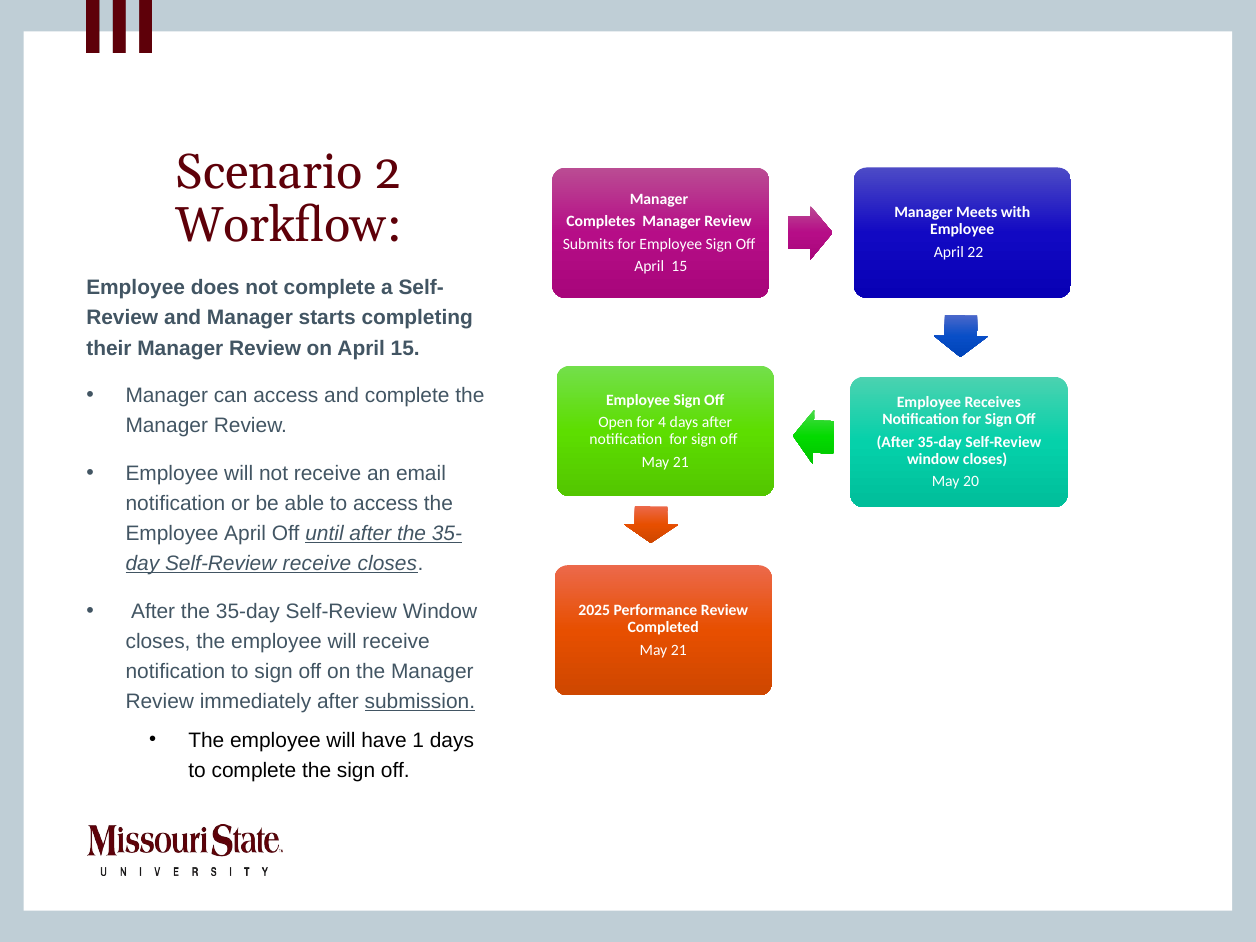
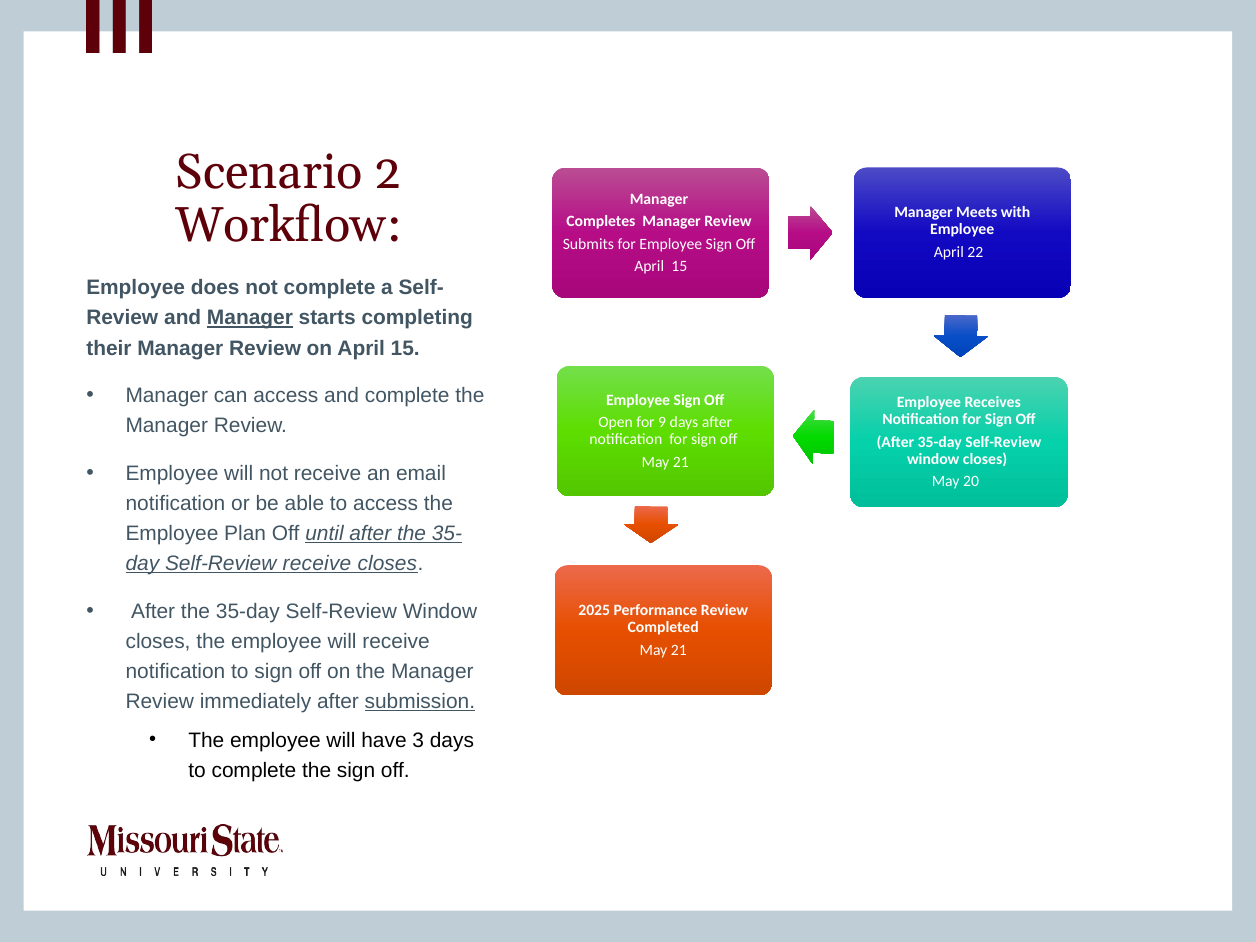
Manager underline: none -> present (250, 318)
4: 4 -> 9 (662, 422)
April: April -> Plan (245, 534)
1: 1 -> 3 (418, 740)
